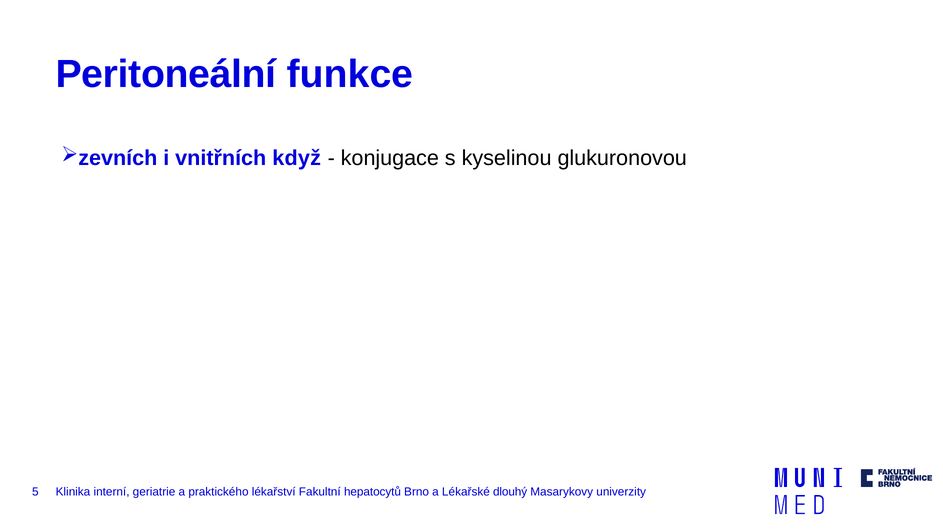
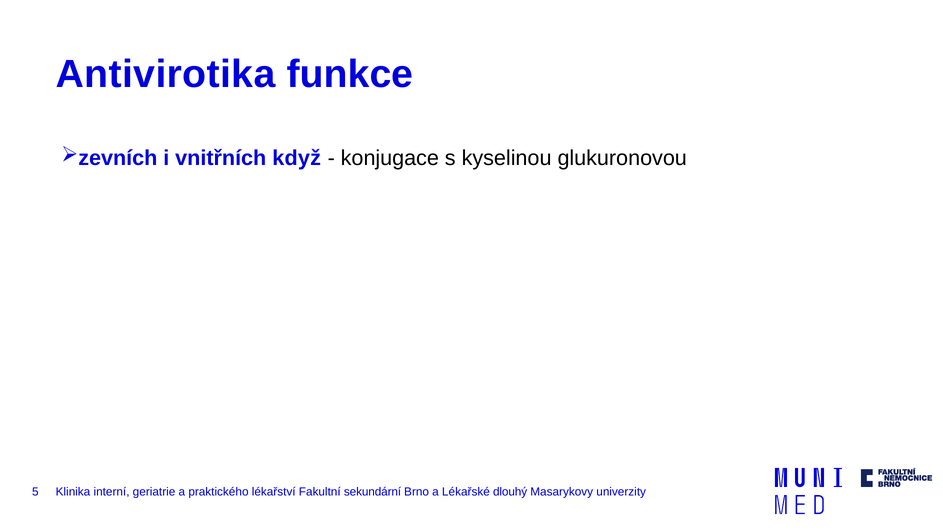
Peritoneální: Peritoneální -> Antivirotika (166, 74)
hepatocytů: hepatocytů -> sekundární (373, 492)
